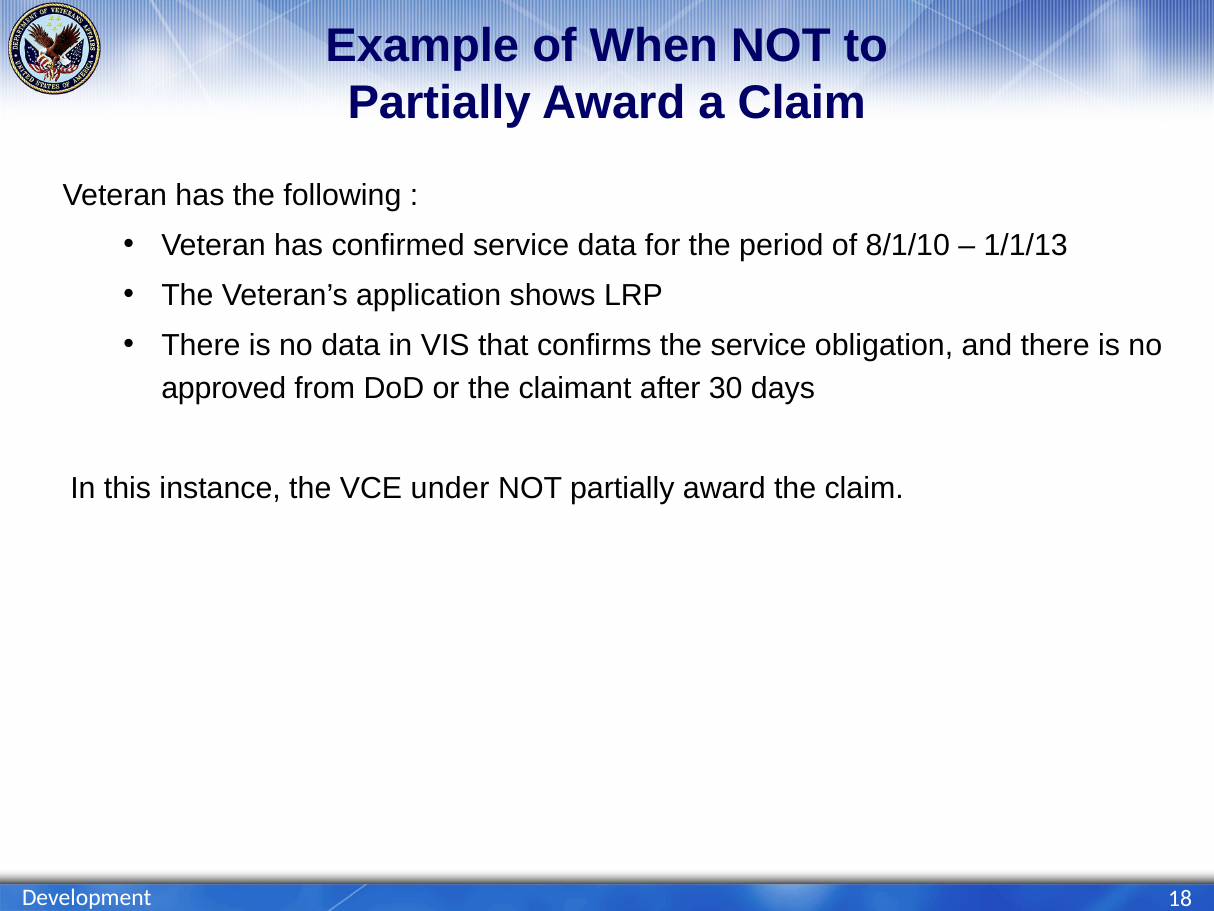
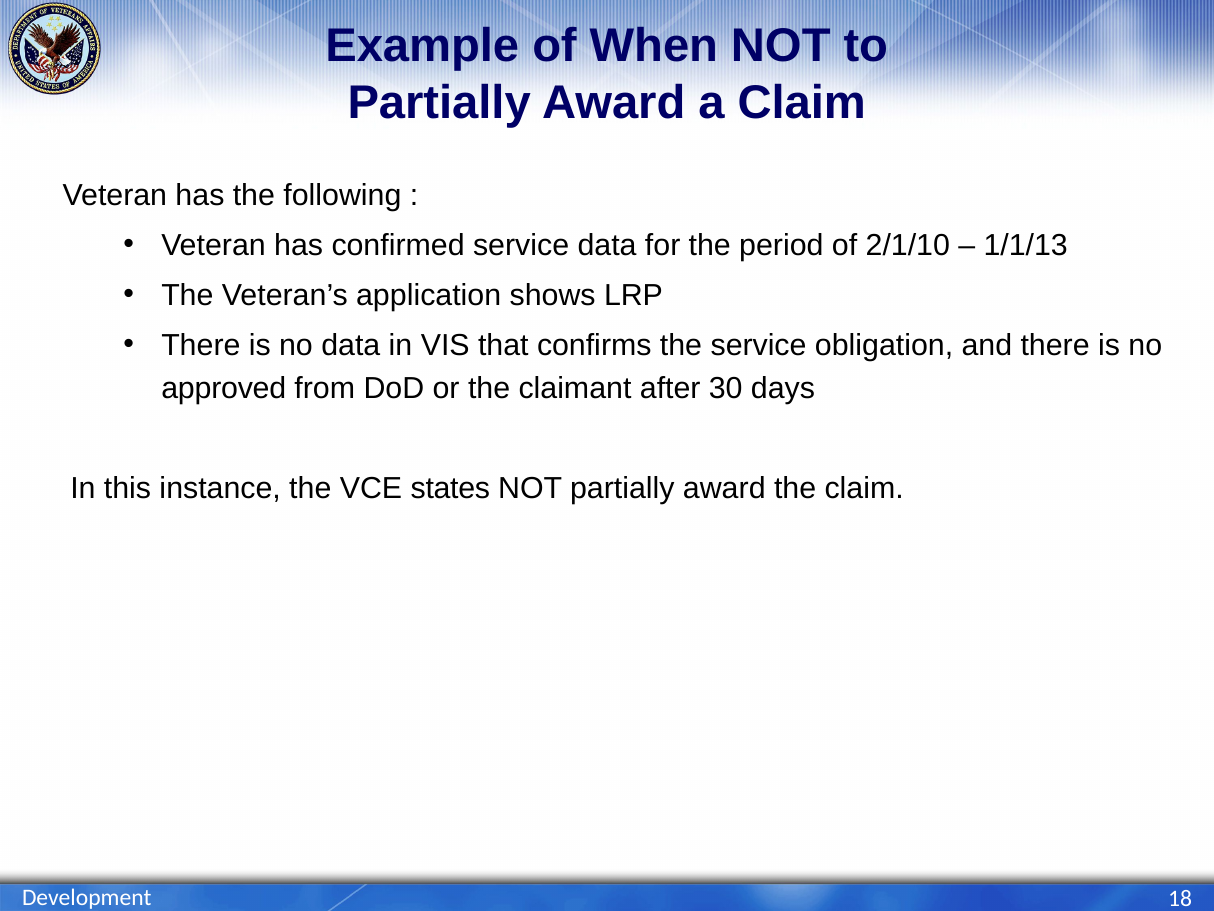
8/1/10: 8/1/10 -> 2/1/10 (908, 245)
under: under -> states (450, 488)
